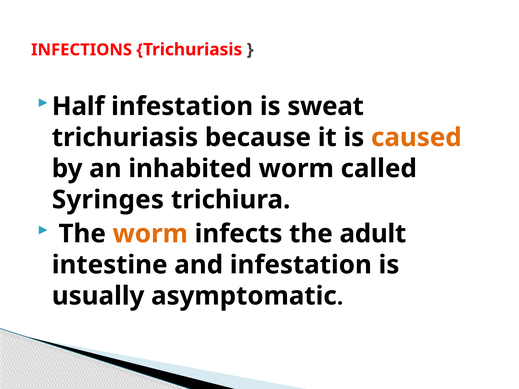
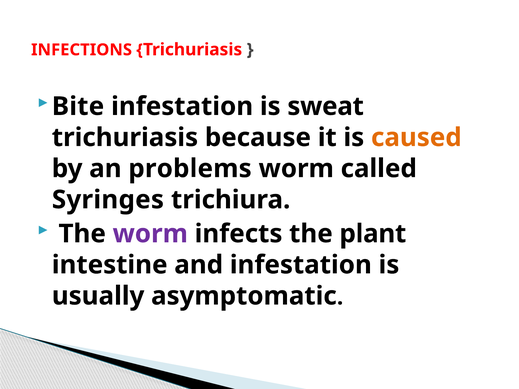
Half: Half -> Bite (78, 106)
inhabited: inhabited -> problems (190, 169)
worm colour: orange -> purple (150, 234)
adult: adult -> plant (373, 234)
